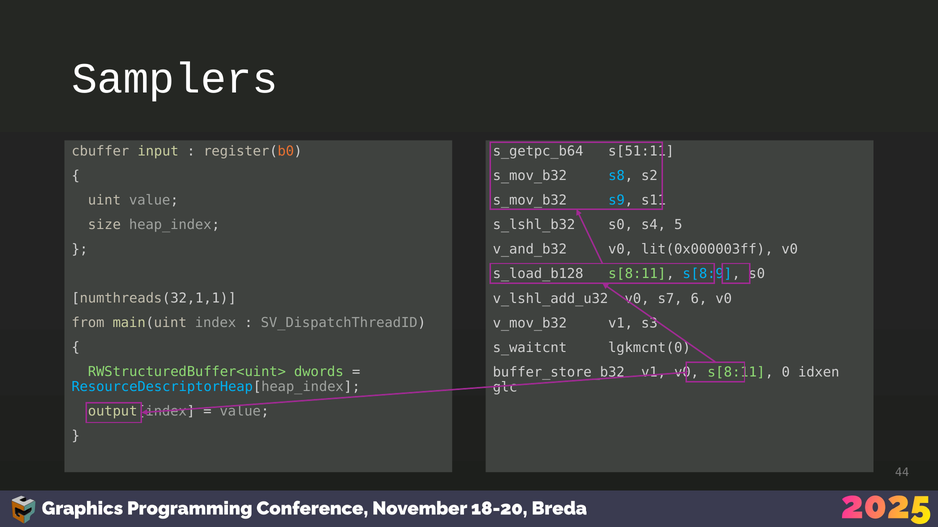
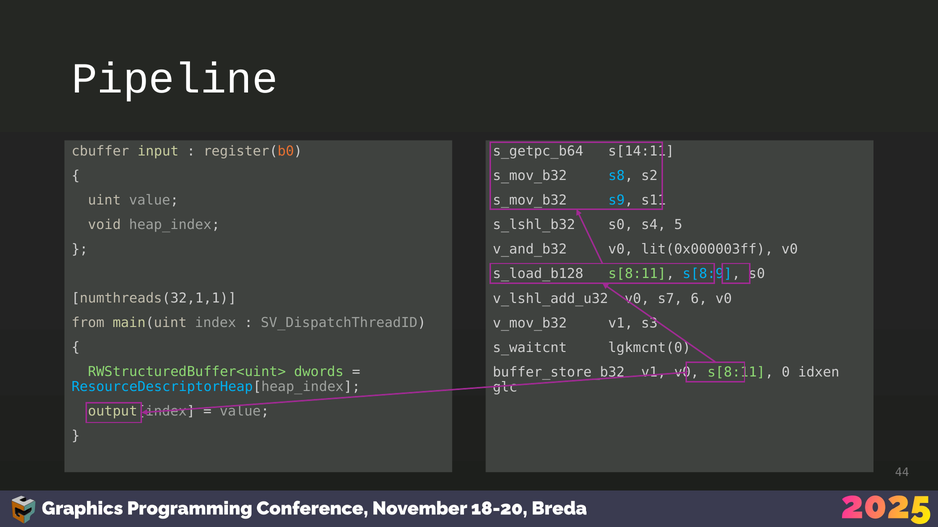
Samplers: Samplers -> Pipeline (175, 79)
s[51:11: s[51:11 -> s[14:11 (641, 151)
size: size -> void (104, 225)
